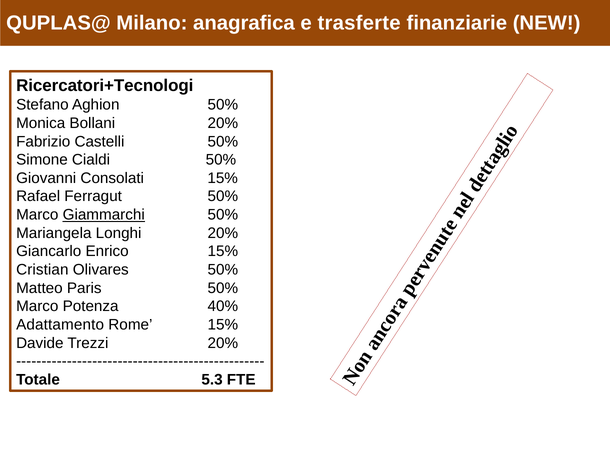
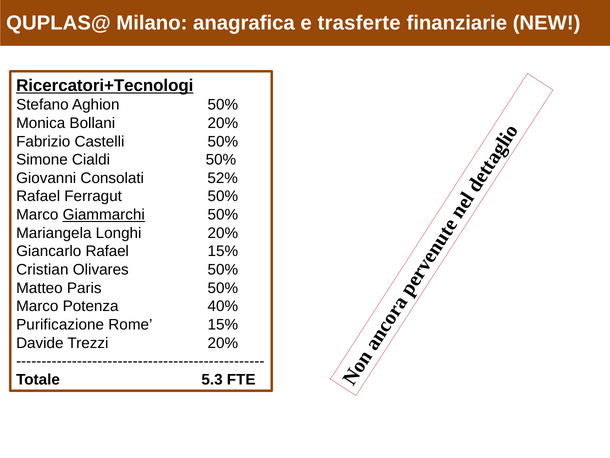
Ricercatori+Tecnologi underline: none -> present (105, 86)
Consolati 15%: 15% -> 52% (223, 178)
Giancarlo Enrico: Enrico -> Rafael (107, 251)
Adattamento: Adattamento -> Purificazione (60, 324)
